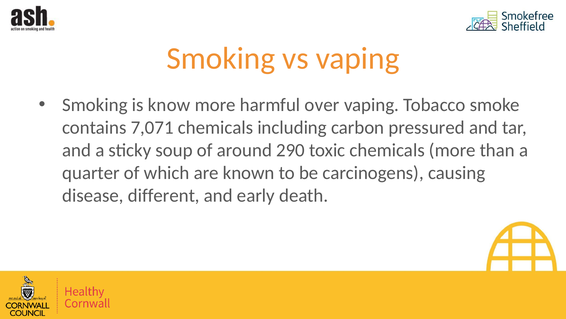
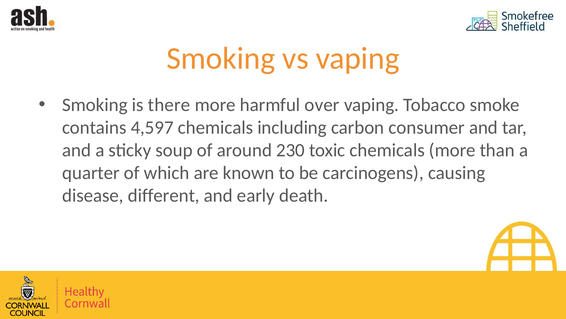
know: know -> there (169, 105)
7,071: 7,071 -> 4,597 (152, 127)
pressured: pressured -> consumer (427, 127)
290: 290 -> 230 (290, 150)
